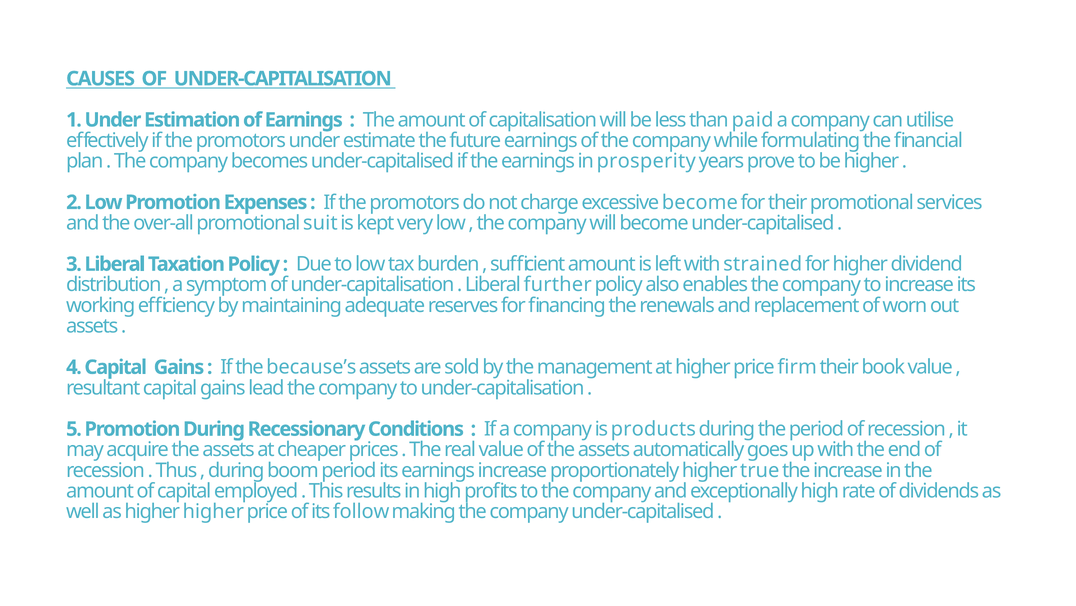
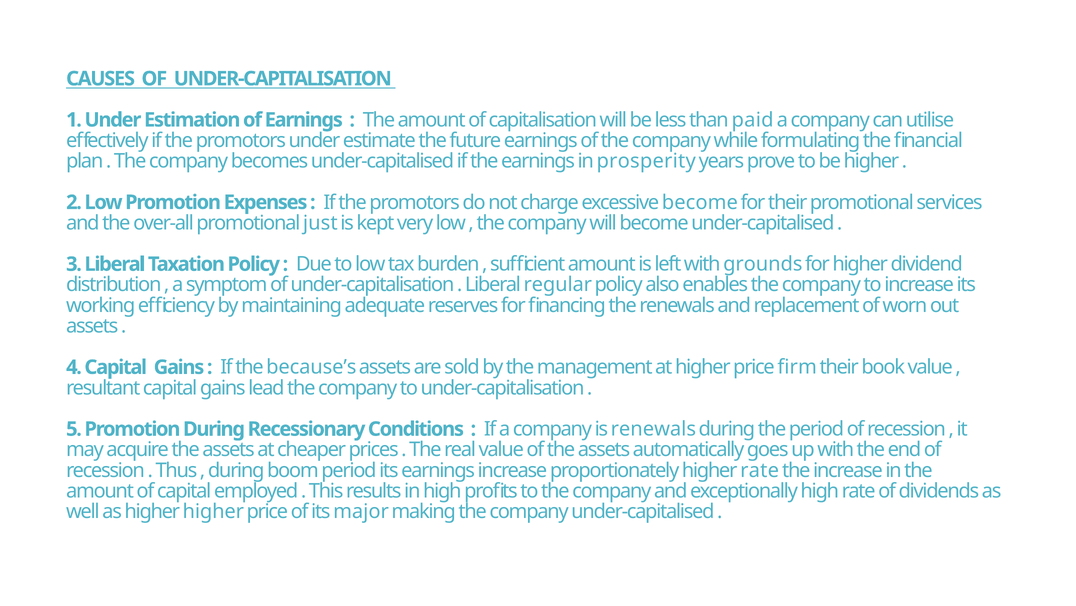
suit: suit -> just (320, 223)
strained: strained -> grounds (763, 264)
further: further -> regular (558, 284)
is products: products -> renewals (653, 429)
higher true: true -> rate (760, 470)
follow: follow -> major (361, 511)
